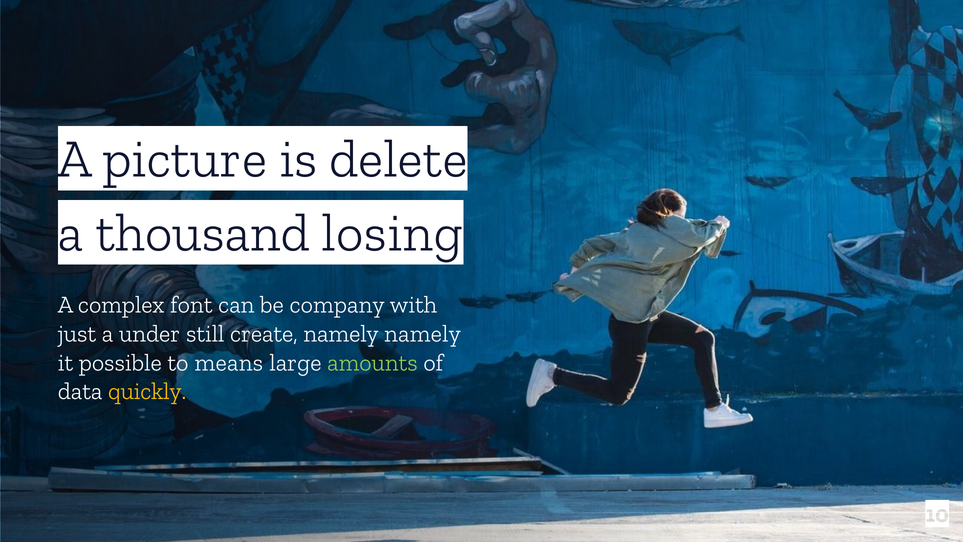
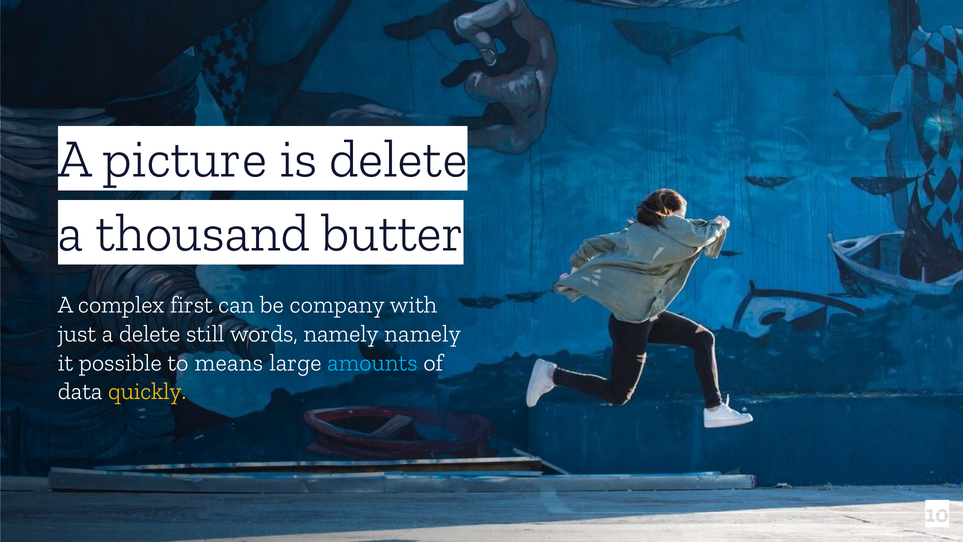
losing: losing -> butter (393, 233)
font: font -> first (191, 305)
a under: under -> delete (150, 334)
create: create -> words (264, 334)
amounts colour: light green -> light blue (372, 362)
